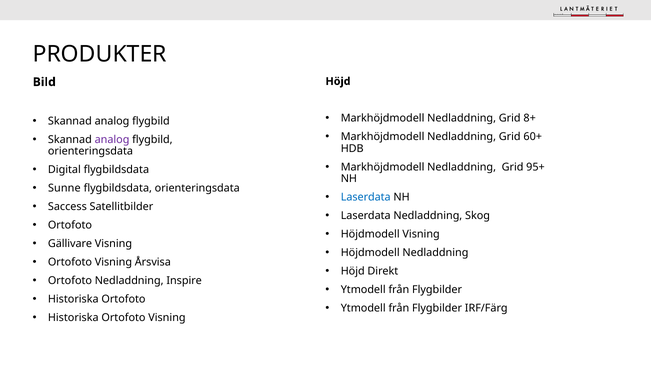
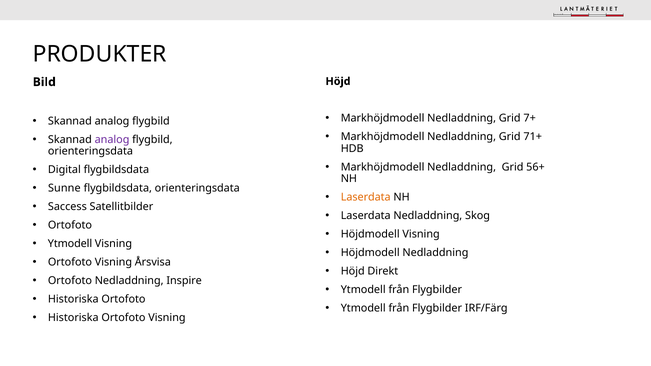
8+: 8+ -> 7+ (530, 118)
60+: 60+ -> 71+ (533, 137)
95+: 95+ -> 56+ (536, 167)
Laserdata colour: blue -> orange (366, 197)
Gällivare: Gällivare -> Ytmodell (70, 244)
